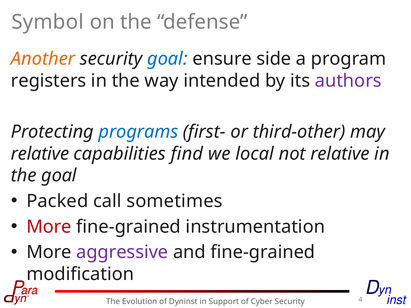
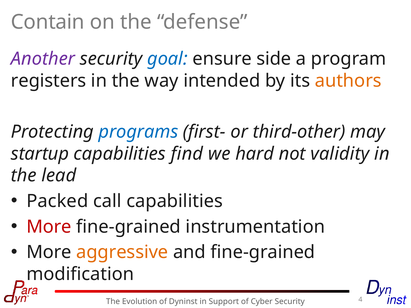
Symbol: Symbol -> Contain (48, 22)
Another colour: orange -> purple (43, 59)
authors colour: purple -> orange (348, 81)
relative: relative -> startup (40, 154)
local: local -> hard (255, 154)
not relative: relative -> validity (340, 154)
the goal: goal -> lead (59, 176)
call sometimes: sometimes -> capabilities (175, 201)
aggressive colour: purple -> orange (122, 253)
